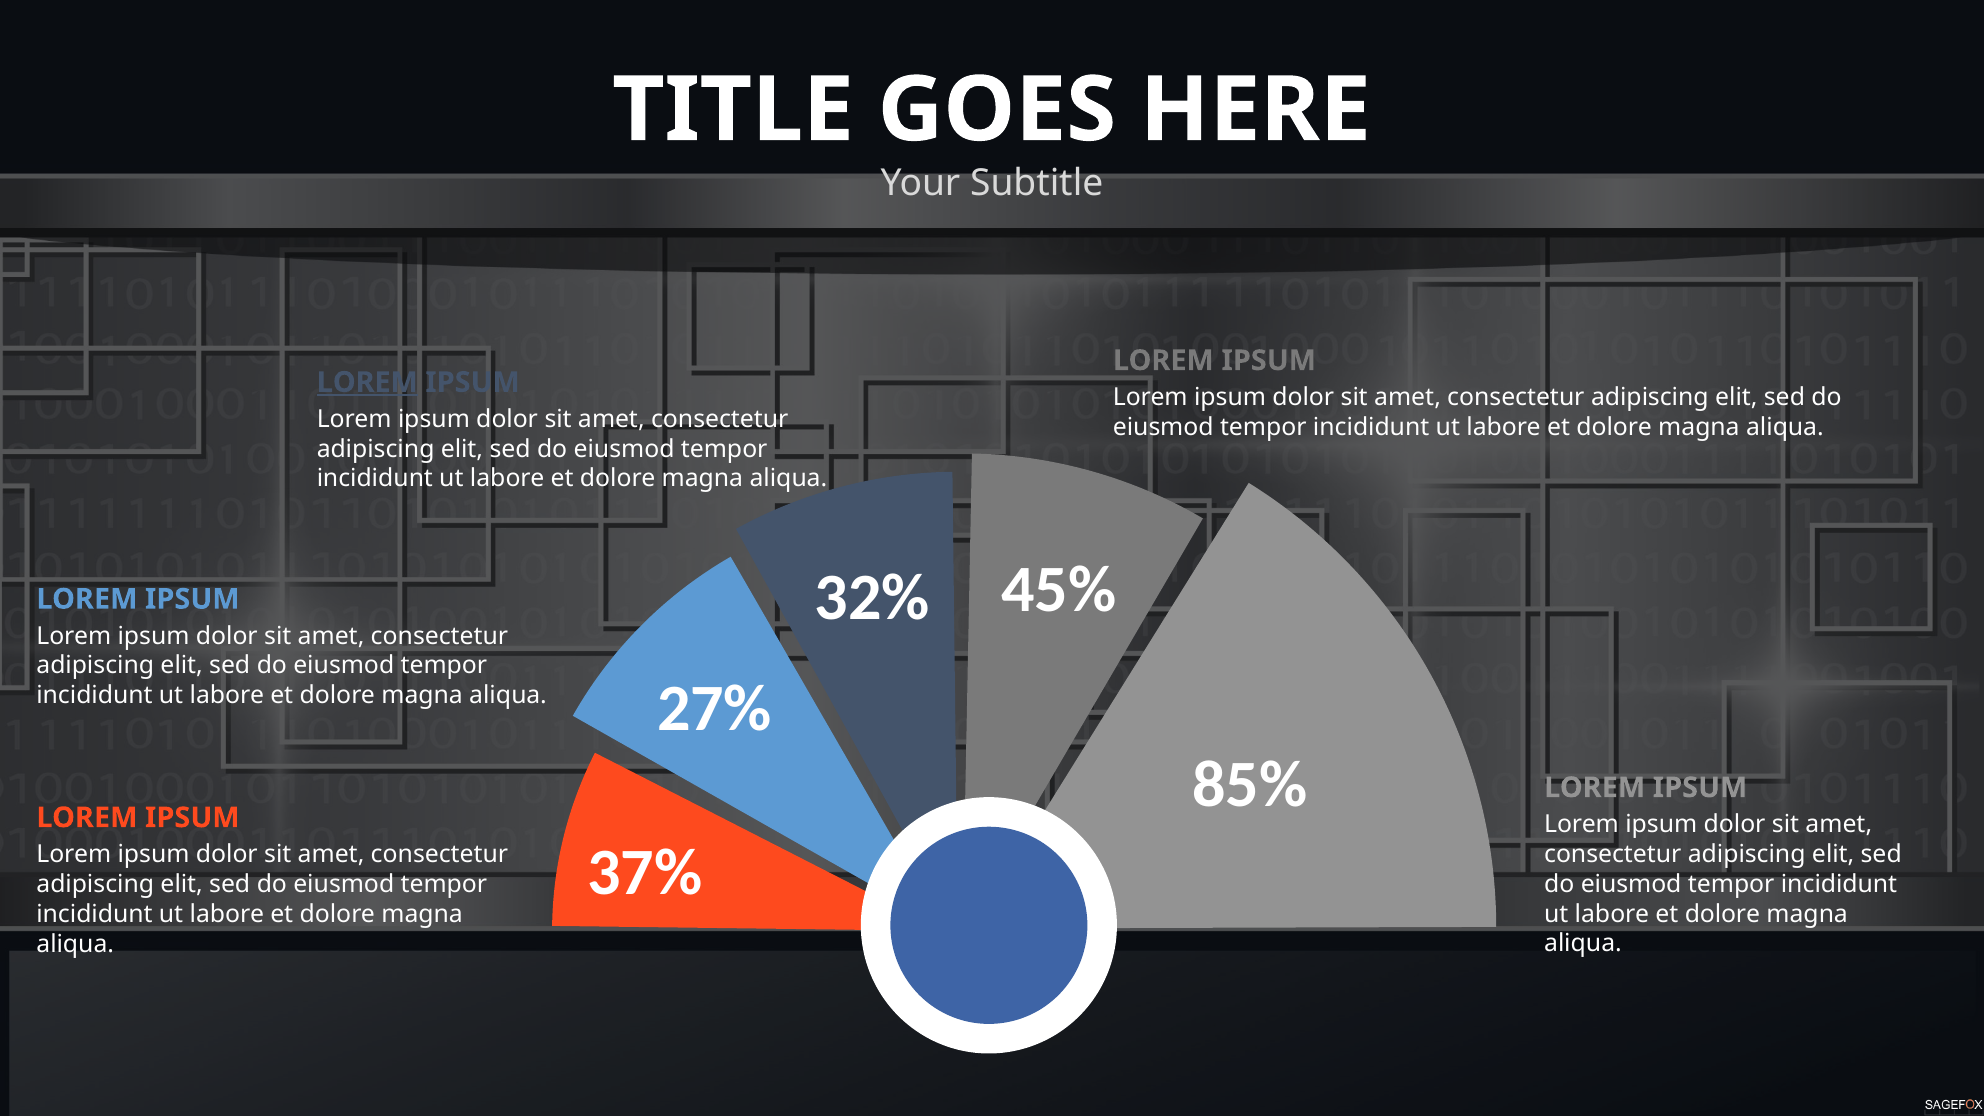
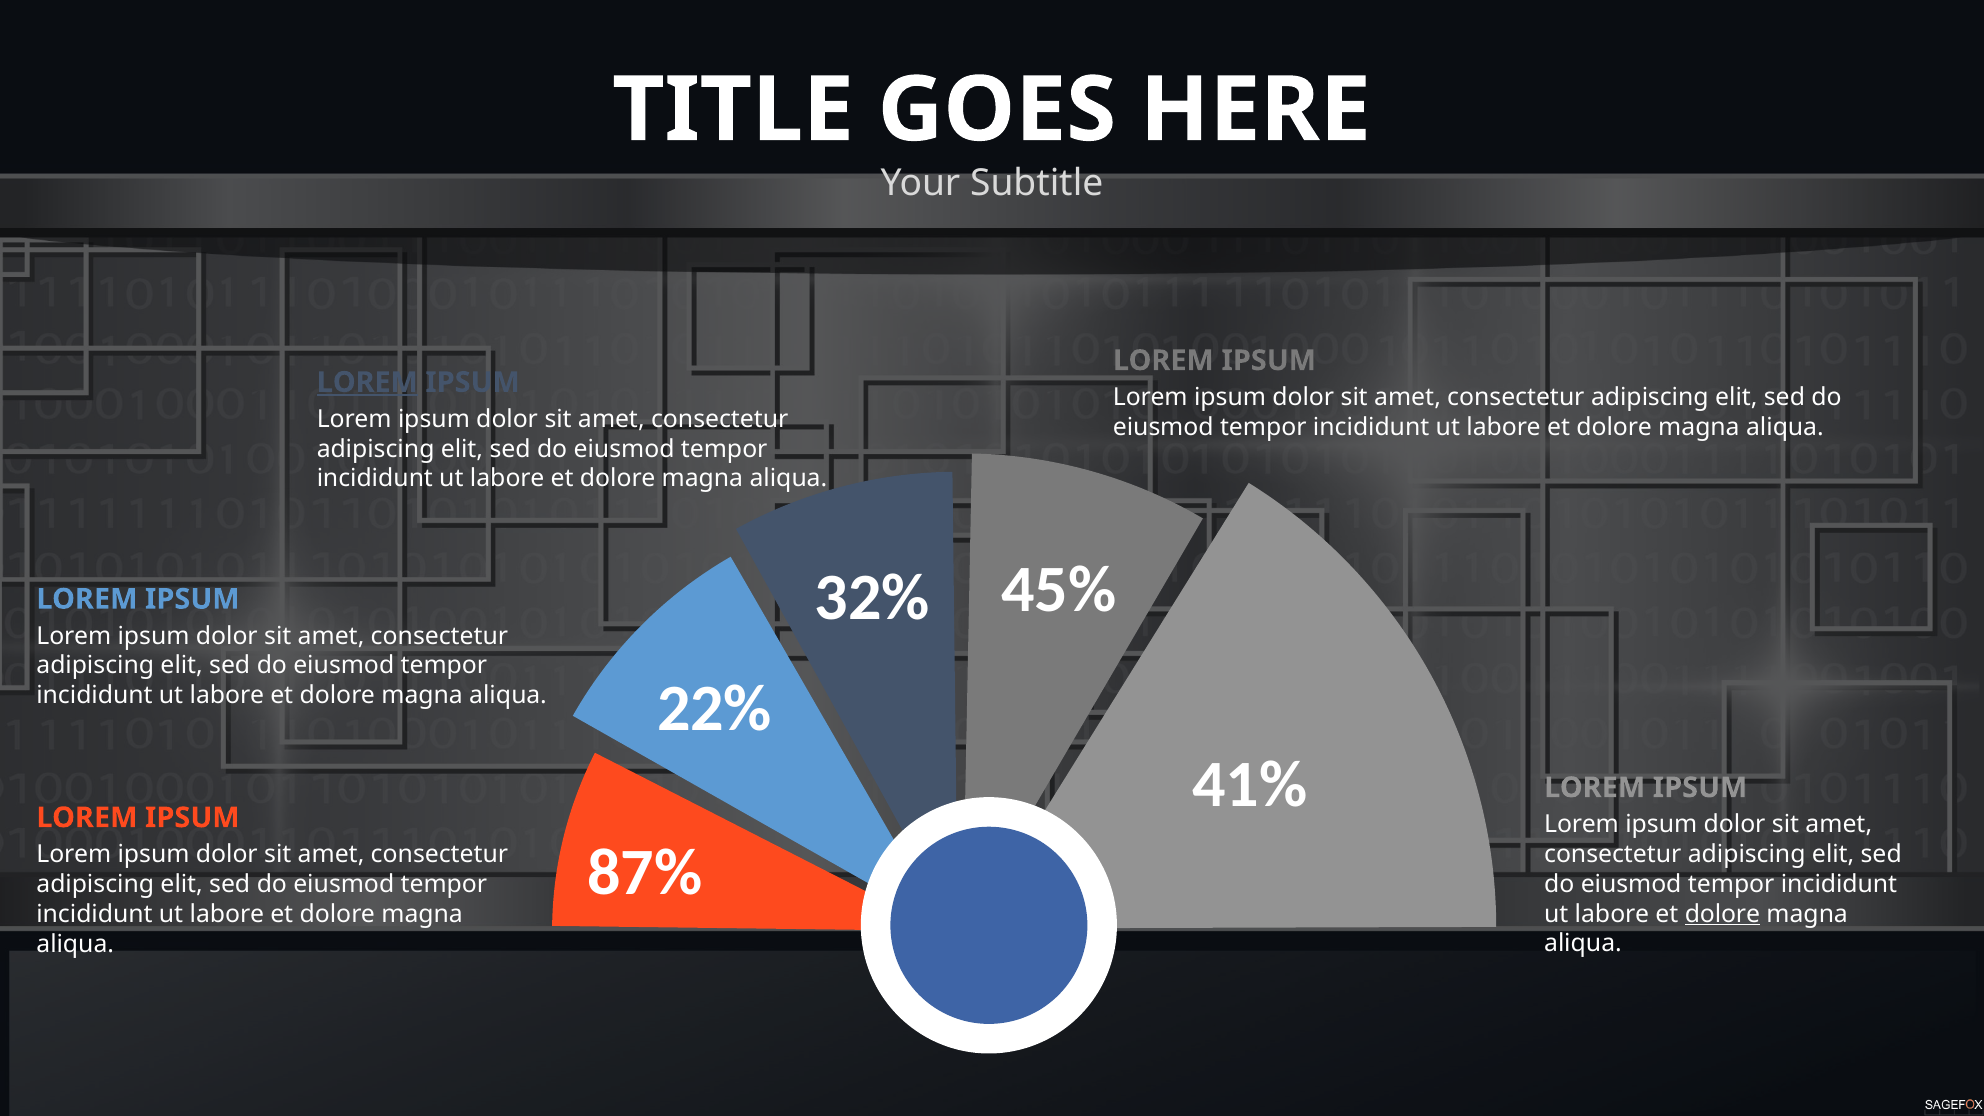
27%: 27% -> 22% (715, 709)
85%: 85% -> 41% (1250, 785)
37%: 37% -> 87% (645, 872)
dolore underline: none -> present (1722, 914)
